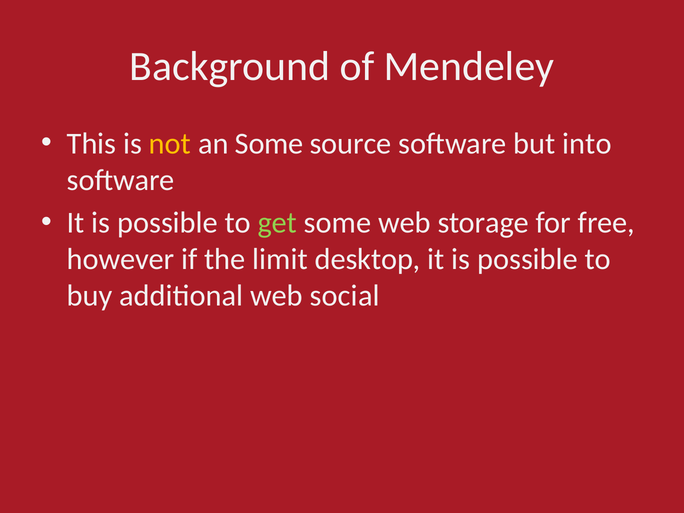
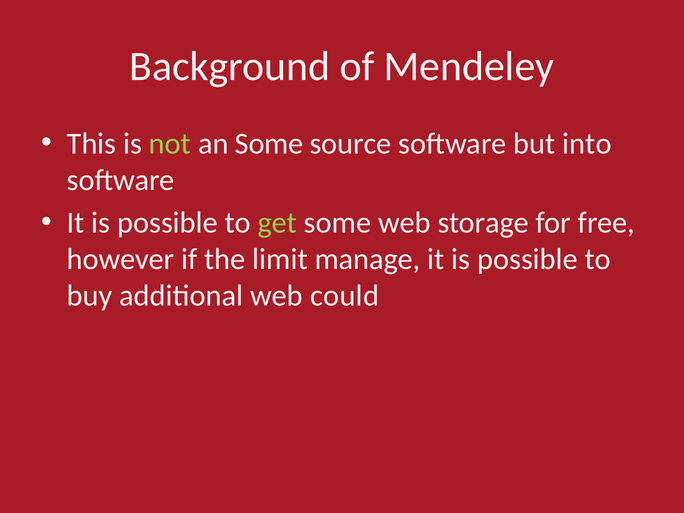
not colour: yellow -> light green (170, 144)
desktop: desktop -> manage (368, 259)
social: social -> could (345, 296)
